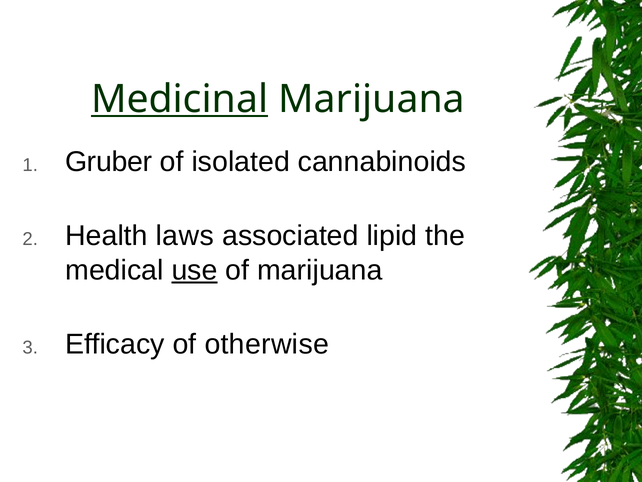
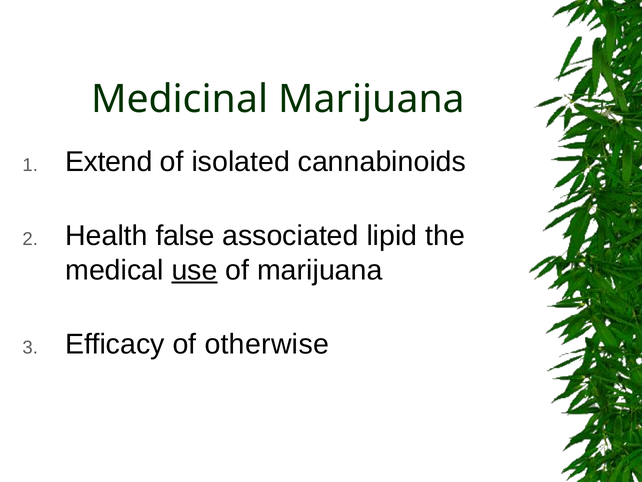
Medicinal underline: present -> none (180, 99)
Gruber: Gruber -> Extend (109, 161)
laws: laws -> false (185, 236)
